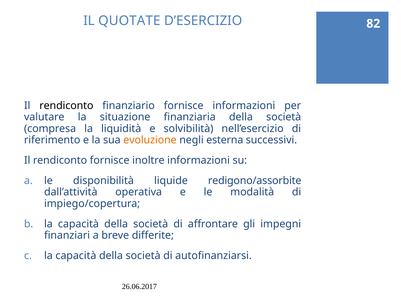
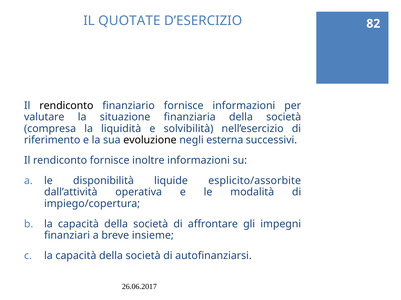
evoluzione colour: orange -> black (150, 140)
redigono/assorbite: redigono/assorbite -> esplicito/assorbite (255, 181)
differite: differite -> insieme (153, 236)
